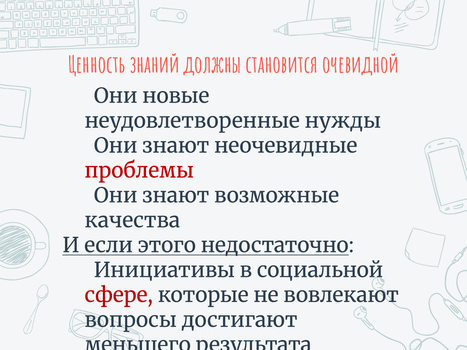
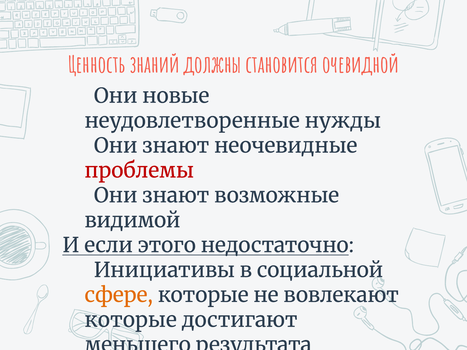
качества: качества -> видимой (132, 221)
сфере colour: red -> orange (119, 295)
вопросы: вопросы -> которые (131, 320)
